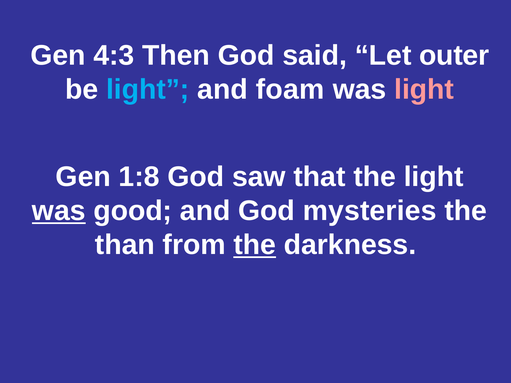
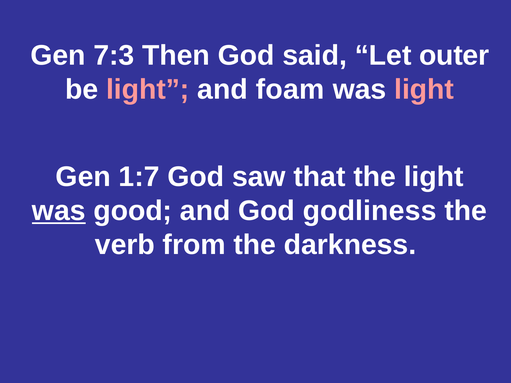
4:3: 4:3 -> 7:3 (114, 56)
light colour: light blue -> pink (148, 90)
1:8: 1:8 -> 1:7 (139, 177)
mysteries: mysteries -> godliness (370, 211)
than: than -> verb (125, 245)
the underline: present -> none (255, 245)
